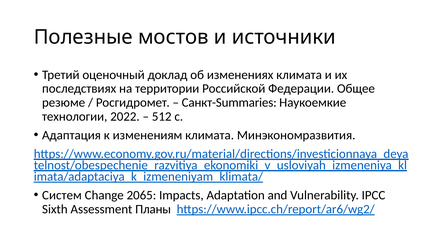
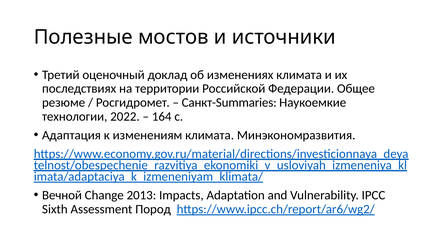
512: 512 -> 164 (162, 117)
Систем: Систем -> Вечной (62, 195)
2065: 2065 -> 2013 (141, 195)
Планы: Планы -> Пород (153, 209)
